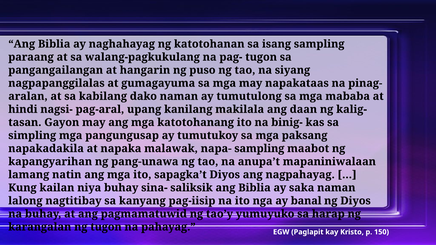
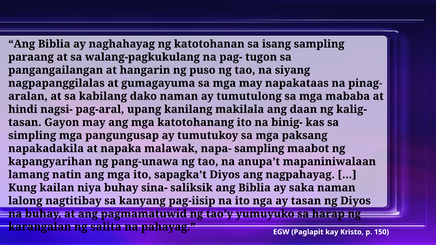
ay banal: banal -> tasan (306, 201)
ng tugon: tugon -> salita (106, 227)
